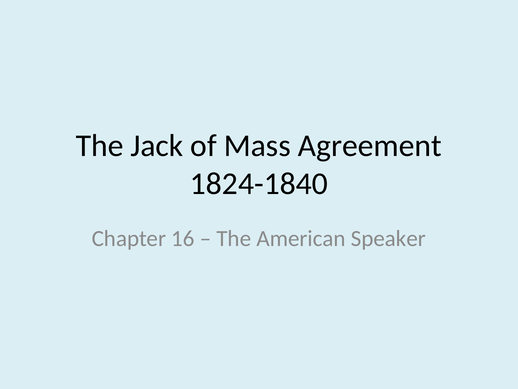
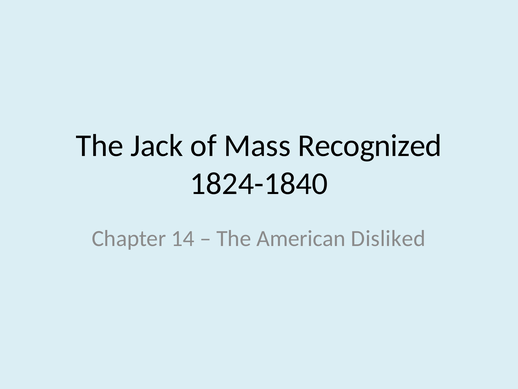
Agreement: Agreement -> Recognized (370, 146)
16: 16 -> 14 (183, 238)
Speaker: Speaker -> Disliked (388, 238)
